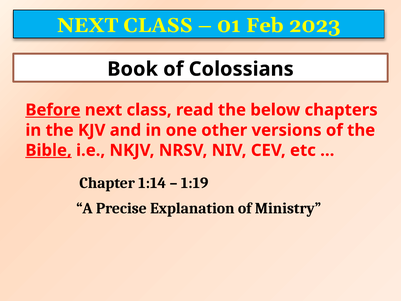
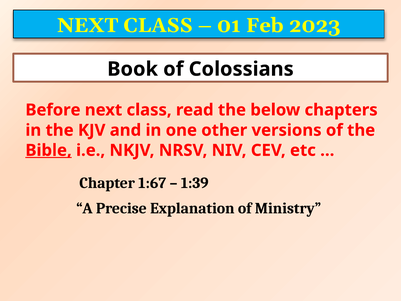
Before underline: present -> none (53, 110)
1:14: 1:14 -> 1:67 (152, 183)
1:19: 1:19 -> 1:39 (195, 183)
